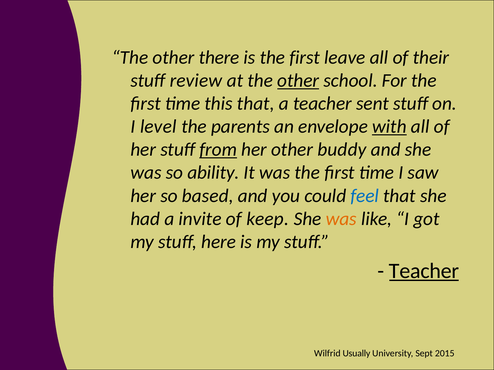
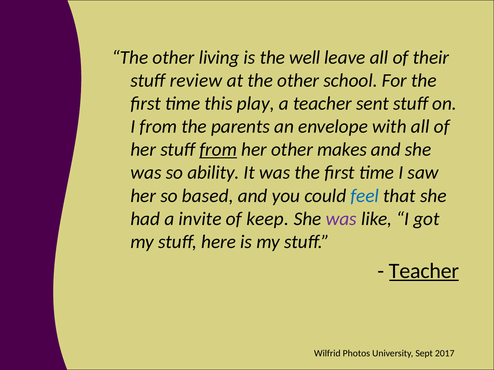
there: there -> living (219, 58)
is the first: first -> well (305, 58)
other underline: present -> none (298, 81)
this that: that -> play (256, 104)
I level: level -> from (158, 127)
with underline: present -> none (389, 127)
buddy: buddy -> makes (342, 150)
was colour: orange -> purple (341, 219)
Usually: Usually -> Photos (356, 354)
2015: 2015 -> 2017 (445, 354)
